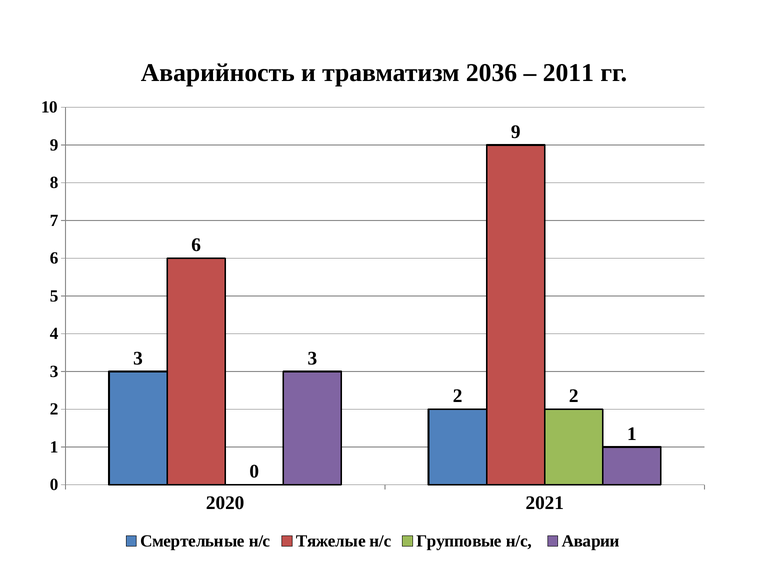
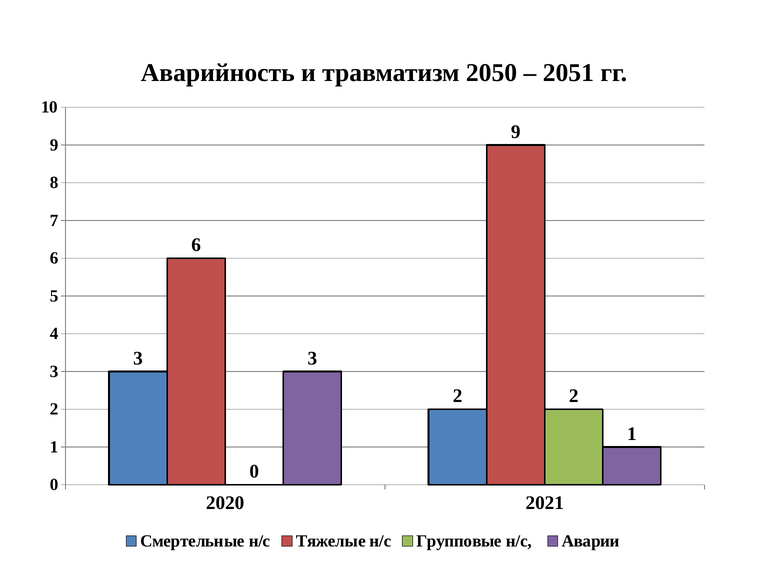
2036: 2036 -> 2050 (492, 73)
2011: 2011 -> 2051 (568, 73)
